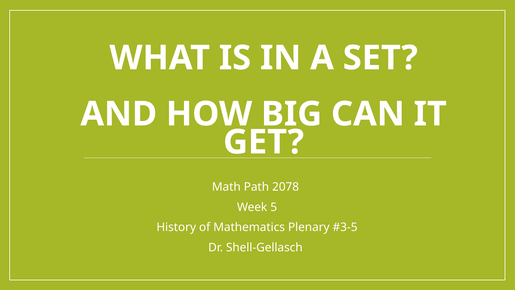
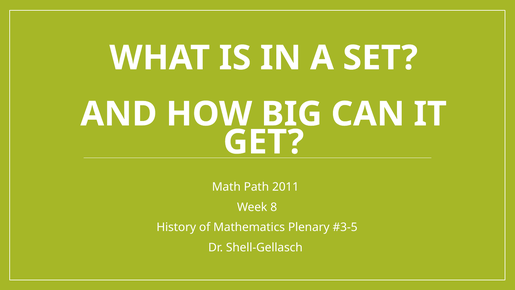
2078: 2078 -> 2011 (286, 187)
5: 5 -> 8 (274, 207)
